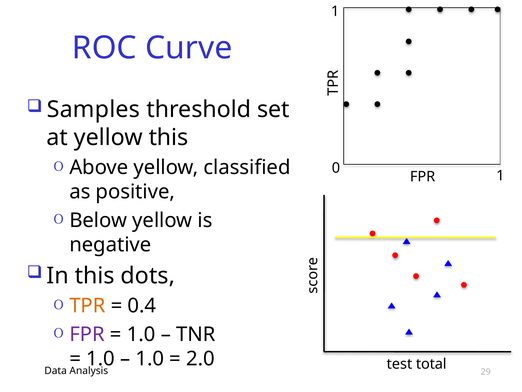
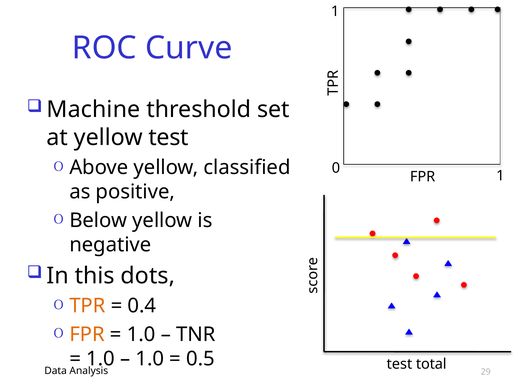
Samples: Samples -> Machine (93, 110)
yellow this: this -> test (169, 137)
FPR colour: purple -> orange (87, 334)
2.0: 2.0 -> 0.5 (200, 358)
